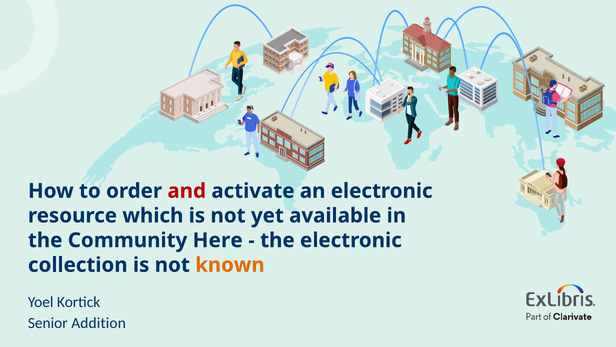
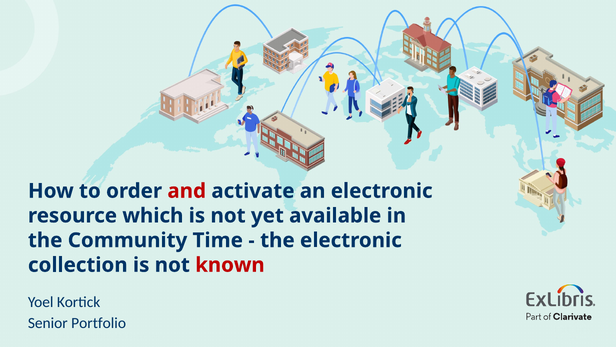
Here: Here -> Time (218, 240)
known colour: orange -> red (230, 265)
Addition: Addition -> Portfolio (99, 323)
